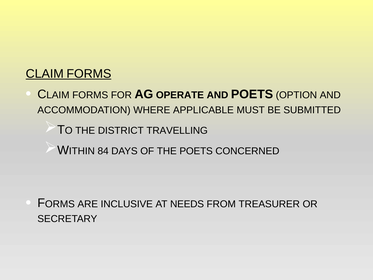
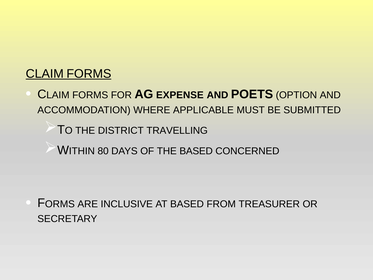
OPERATE: OPERATE -> EXPENSE (180, 95)
84: 84 -> 80 (103, 151)
THE POETS: POETS -> BASED (196, 151)
AT NEEDS: NEEDS -> BASED (187, 204)
